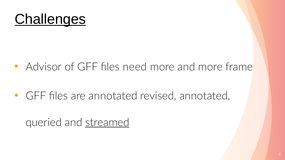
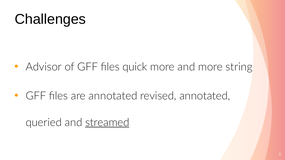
Challenges underline: present -> none (50, 19)
need: need -> quick (135, 67)
frame: frame -> string (239, 67)
